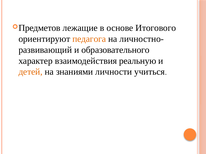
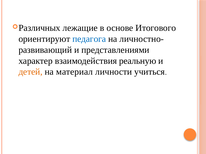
Предметов: Предметов -> Различных (39, 28)
педагога colour: orange -> blue (89, 39)
образовательного: образовательного -> представлениями (115, 50)
знаниями: знаниями -> материал (74, 72)
